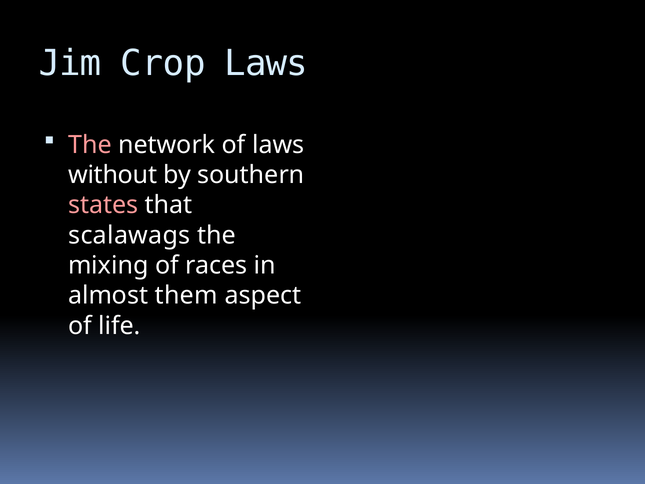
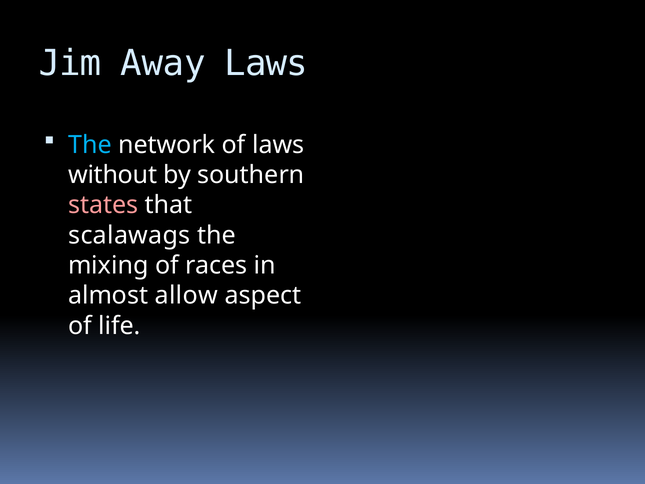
Crop: Crop -> Away (163, 63)
The colour: pink -> light blue (90, 145)
them: them -> allow (186, 295)
